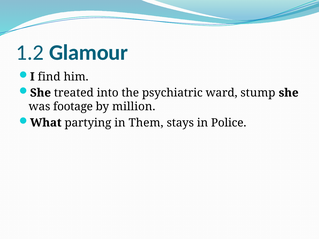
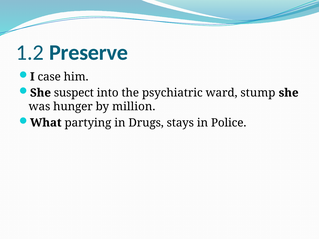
Glamour: Glamour -> Preserve (89, 53)
find: find -> case (49, 77)
treated: treated -> suspect (74, 93)
footage: footage -> hunger (73, 107)
Them: Them -> Drugs (146, 123)
